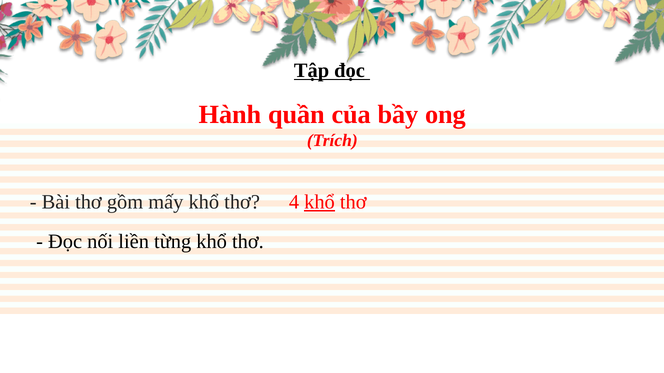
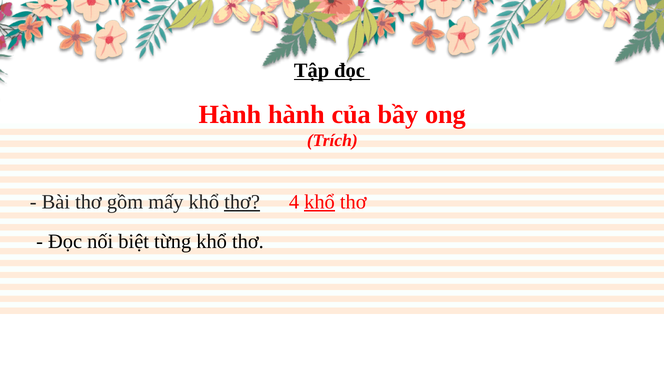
Hành quần: quần -> hành (296, 115)
thơ underline: none -> present (242, 202)
liền: liền -> biệt (134, 242)
